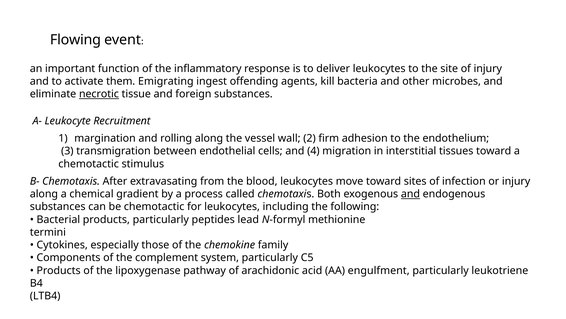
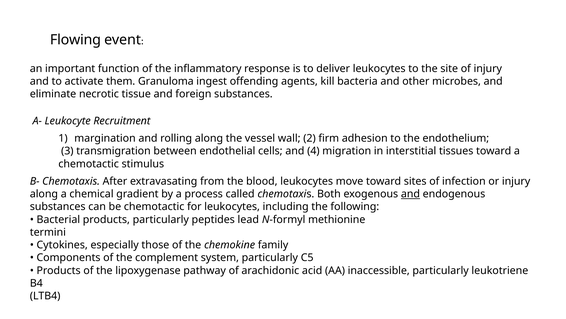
Emigrating: Emigrating -> Granuloma (166, 81)
necrotic underline: present -> none (99, 94)
engulfment: engulfment -> inaccessible (379, 270)
